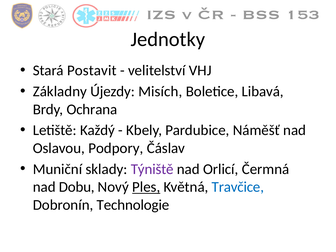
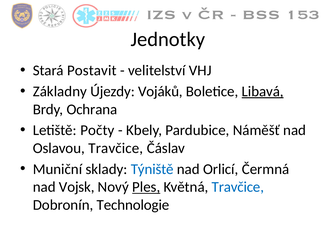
Misích: Misích -> Vojáků (160, 91)
Libavá underline: none -> present (263, 91)
Každý: Každý -> Počty (97, 130)
Oslavou Podpory: Podpory -> Travčice (116, 148)
Týniště colour: purple -> blue (152, 169)
Dobu: Dobu -> Vojsk (77, 187)
